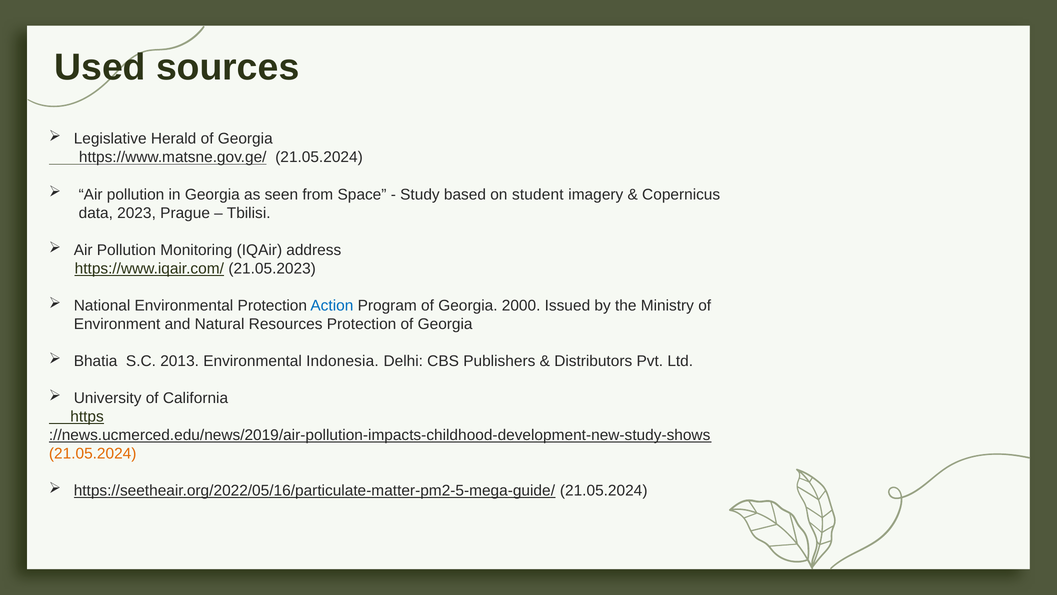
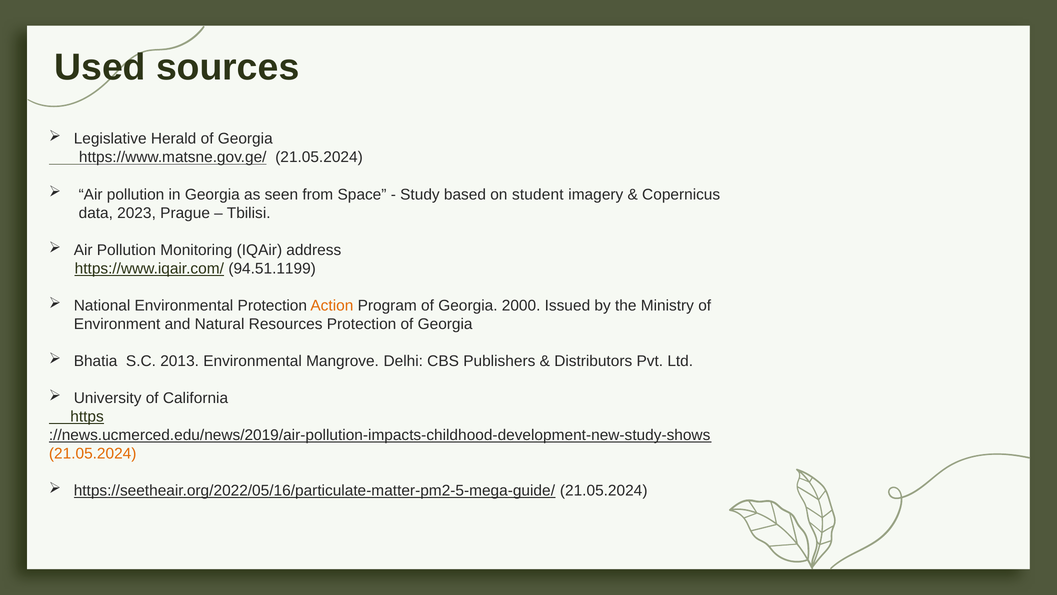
21.05.2023: 21.05.2023 -> 94.51.1199 (272, 268)
Action colour: blue -> orange (332, 305)
Indonesia: Indonesia -> Mangrove (343, 361)
